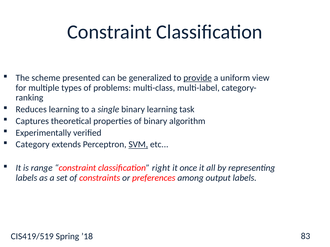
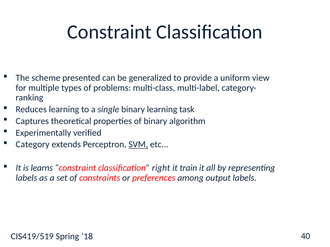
provide underline: present -> none (198, 78)
range: range -> learns (42, 168)
once: once -> train (188, 168)
83: 83 -> 40 (306, 237)
